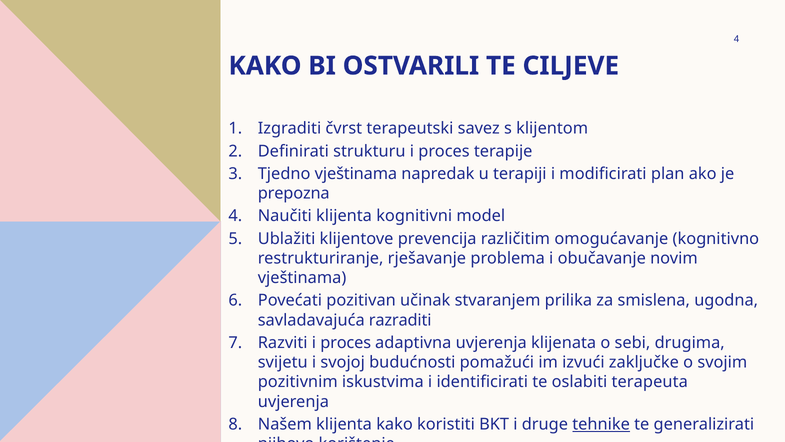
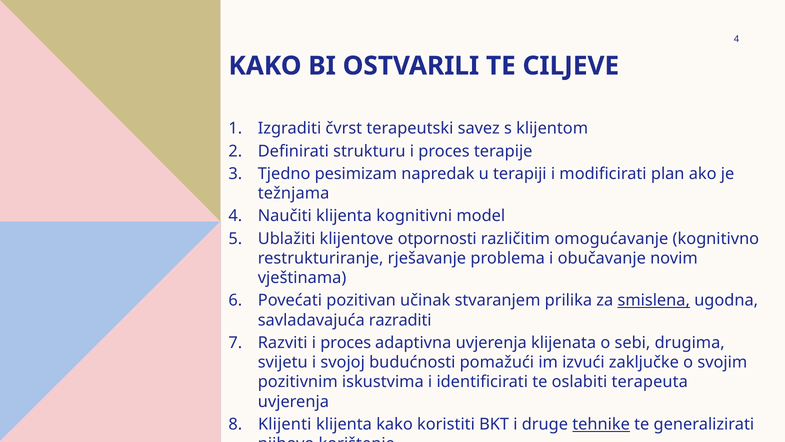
Tjedno vještinama: vještinama -> pesimizam (356, 174)
prepozna: prepozna -> težnjama (294, 193)
prevencija: prevencija -> otpornosti (437, 238)
smislena underline: none -> present (654, 300)
Našem: Našem -> Klijenti (285, 424)
